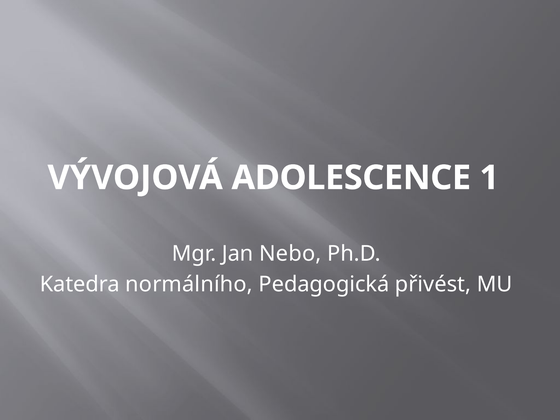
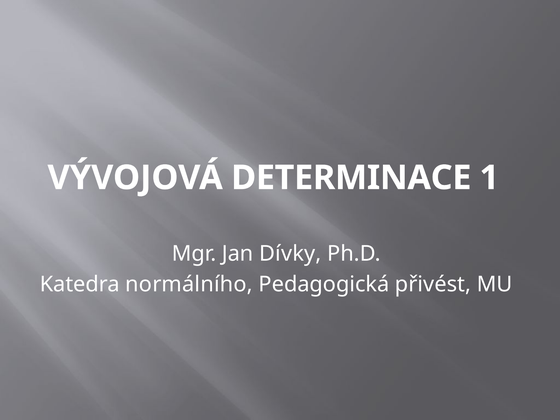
ADOLESCENCE: ADOLESCENCE -> DETERMINACE (351, 178)
Nebo: Nebo -> Dívky (290, 254)
